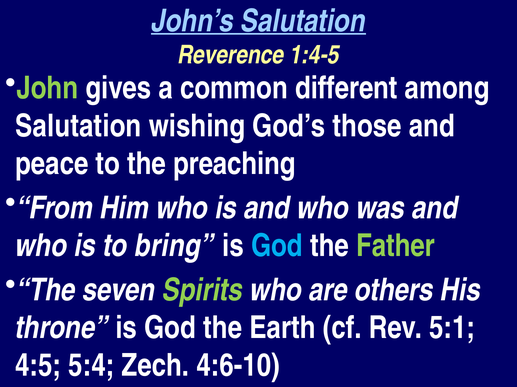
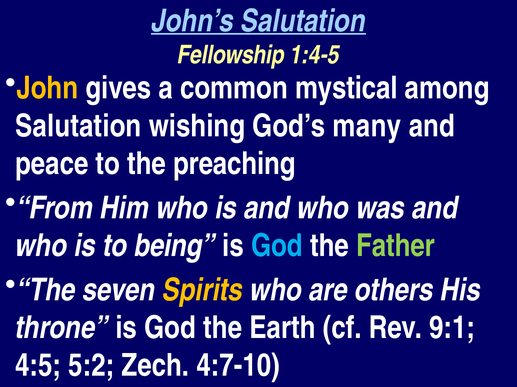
Reverence: Reverence -> Fellowship (231, 55)
John colour: light green -> yellow (47, 88)
different: different -> mystical (346, 88)
those: those -> many (367, 126)
bring: bring -> being (175, 246)
Spirits colour: light green -> yellow (202, 290)
5:1: 5:1 -> 9:1 (452, 328)
5:4: 5:4 -> 5:2 (91, 366)
4:6-10: 4:6-10 -> 4:7-10 (238, 366)
